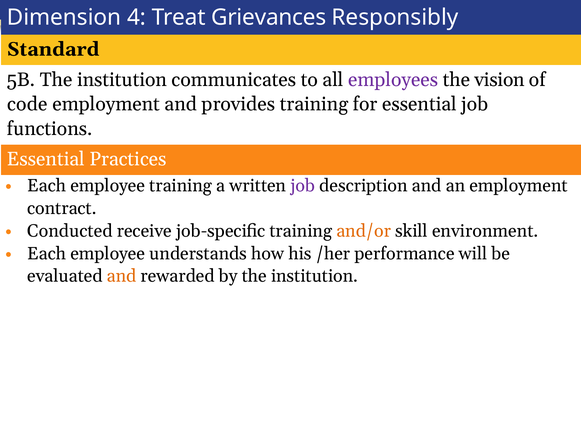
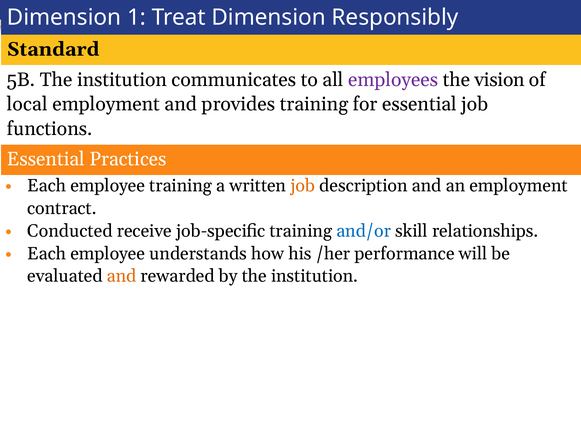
4: 4 -> 1 (137, 17)
Treat Grievances: Grievances -> Dimension (269, 17)
code: code -> local (27, 104)
job colour: purple -> orange (303, 186)
and/or colour: orange -> blue (364, 231)
environment: environment -> relationships (485, 231)
